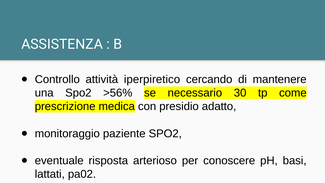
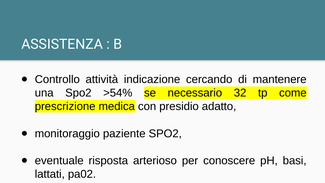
iperpiretico: iperpiretico -> indicazione (152, 79)
>56%: >56% -> >54% (118, 93)
30: 30 -> 32 (240, 93)
